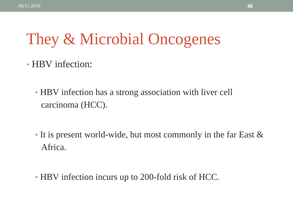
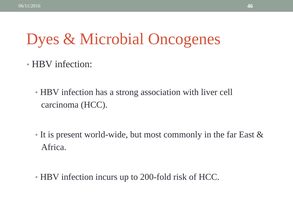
They: They -> Dyes (43, 39)
